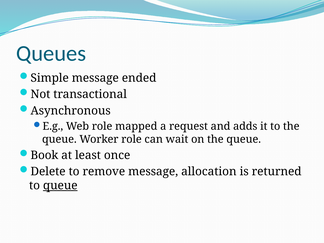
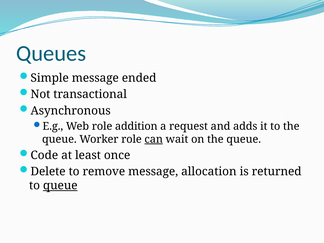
mapped: mapped -> addition (136, 126)
can underline: none -> present (154, 139)
Book: Book -> Code (44, 155)
